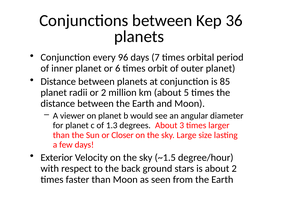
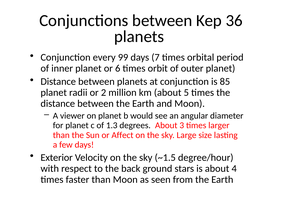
96: 96 -> 99 (123, 58)
Closer: Closer -> Affect (122, 135)
about 2: 2 -> 4 (234, 169)
